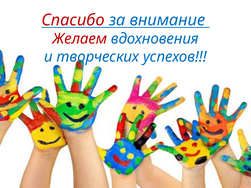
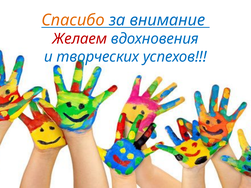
Спасибо colour: red -> orange (73, 20)
